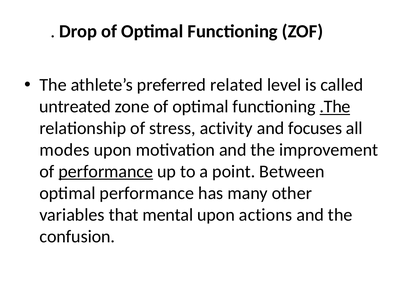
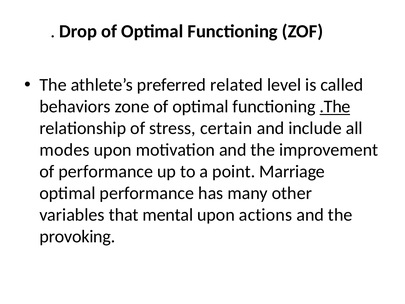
untreated: untreated -> behaviors (75, 107)
activity: activity -> certain (226, 128)
focuses: focuses -> include (315, 128)
performance underline: present -> none (106, 171)
Between: Between -> Marriage (292, 171)
confusion: confusion -> provoking (77, 236)
